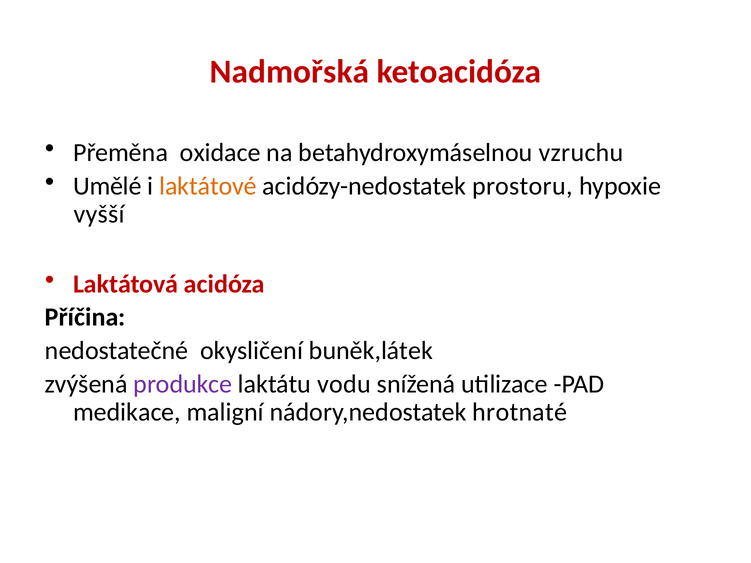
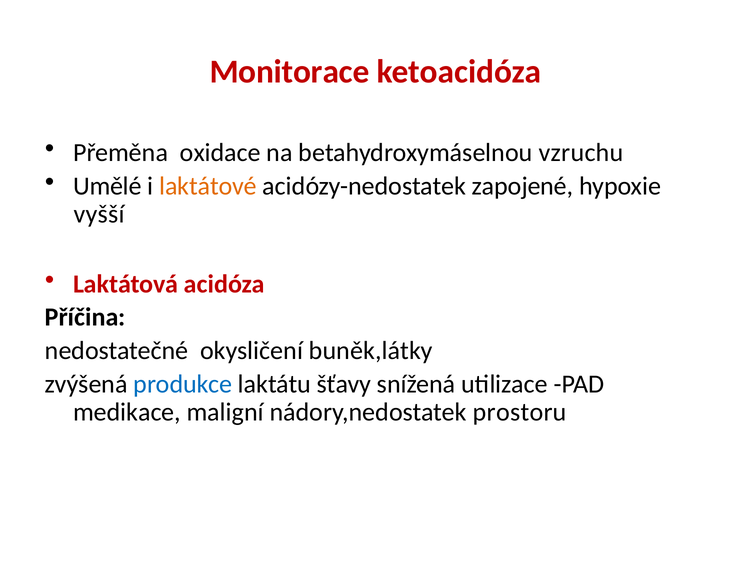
Nadmořská: Nadmořská -> Monitorace (289, 72)
prostoru: prostoru -> zapojené (523, 186)
buněk,látek: buněk,látek -> buněk,látky (371, 351)
produkce colour: purple -> blue (183, 384)
vodu: vodu -> šťavy (344, 384)
hrotnaté: hrotnaté -> prostoru (520, 412)
